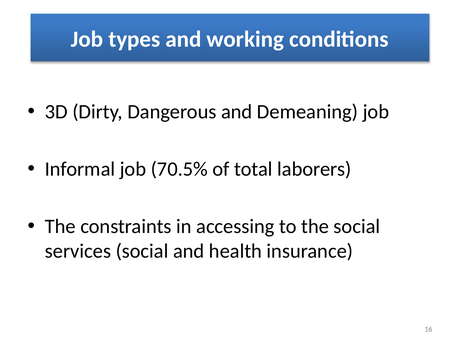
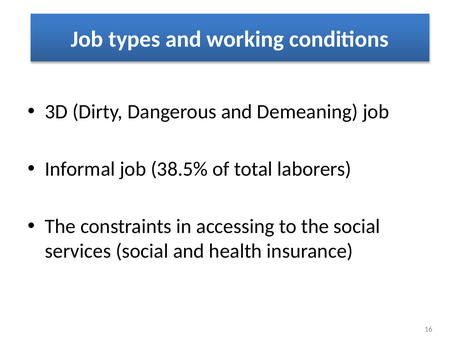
70.5%: 70.5% -> 38.5% (179, 169)
